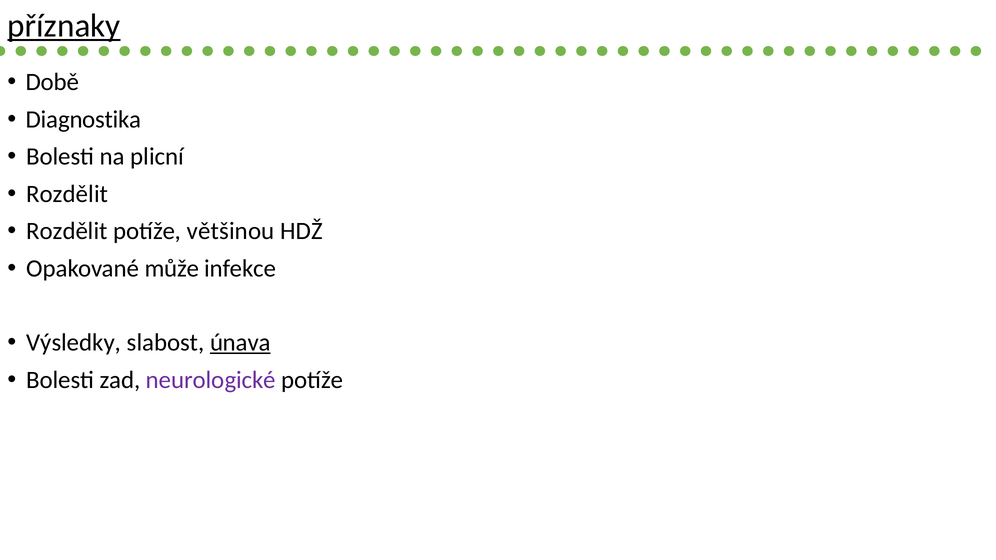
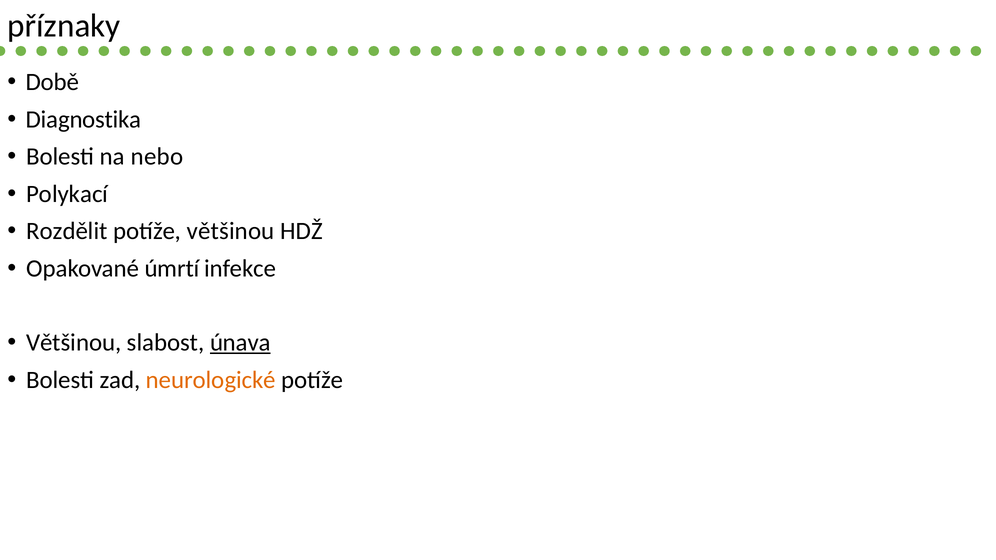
příznaky underline: present -> none (64, 26)
plicní: plicní -> nebo (157, 157)
Rozdělit: Rozdělit -> Polykací (67, 194)
může: může -> úmrtí (172, 268)
Výsledky: Výsledky -> Většinou (74, 343)
neurologické colour: purple -> orange (211, 380)
